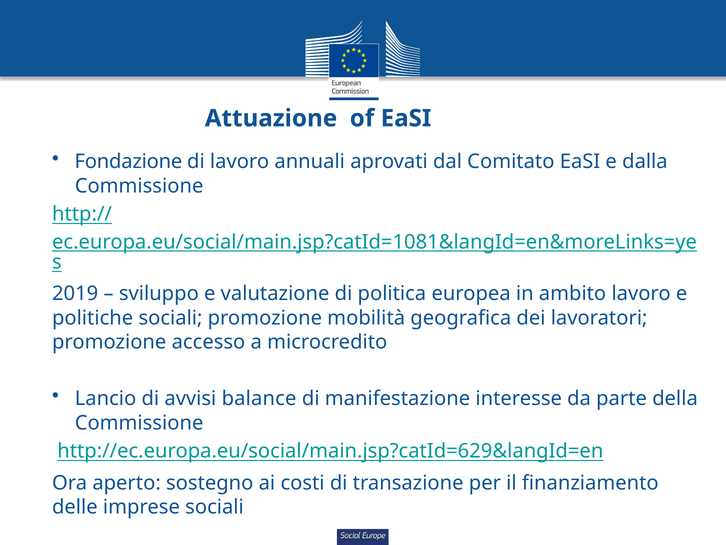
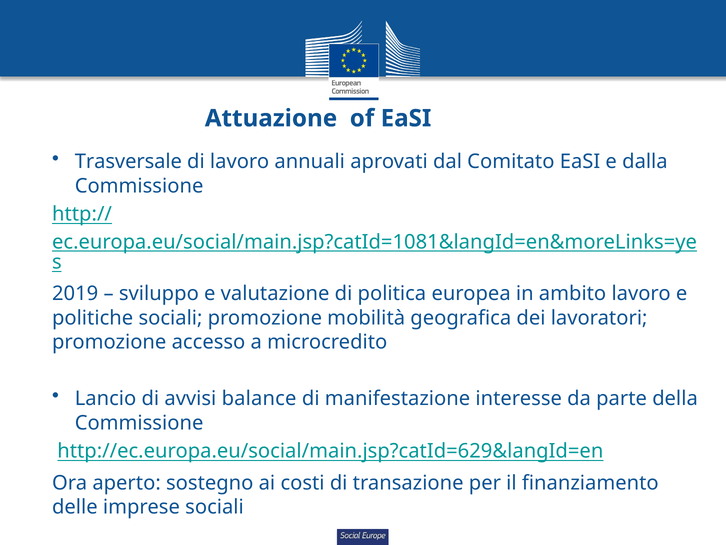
Fondazione: Fondazione -> Trasversale (128, 162)
